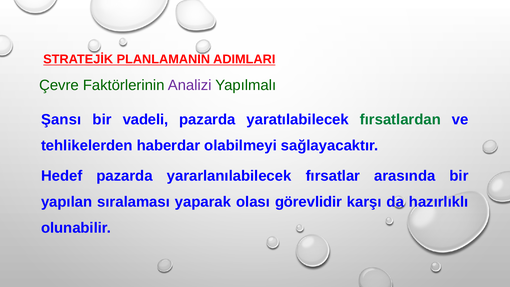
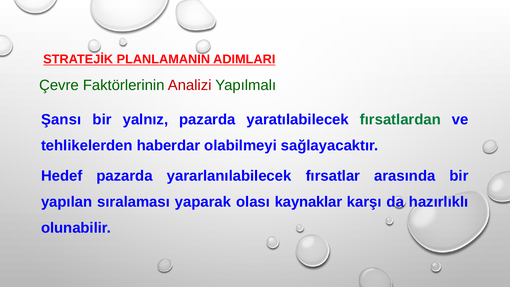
Analizi colour: purple -> red (190, 85)
vadeli: vadeli -> yalnız (145, 120)
görevlidir: görevlidir -> kaynaklar (308, 202)
